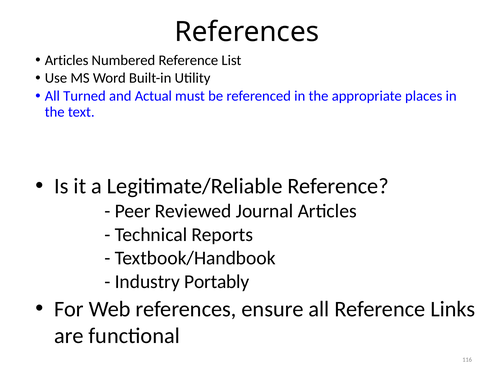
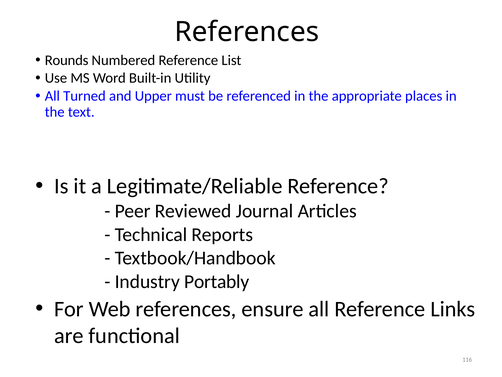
Articles: Articles -> Rounds (67, 60)
Actual: Actual -> Upper (153, 96)
